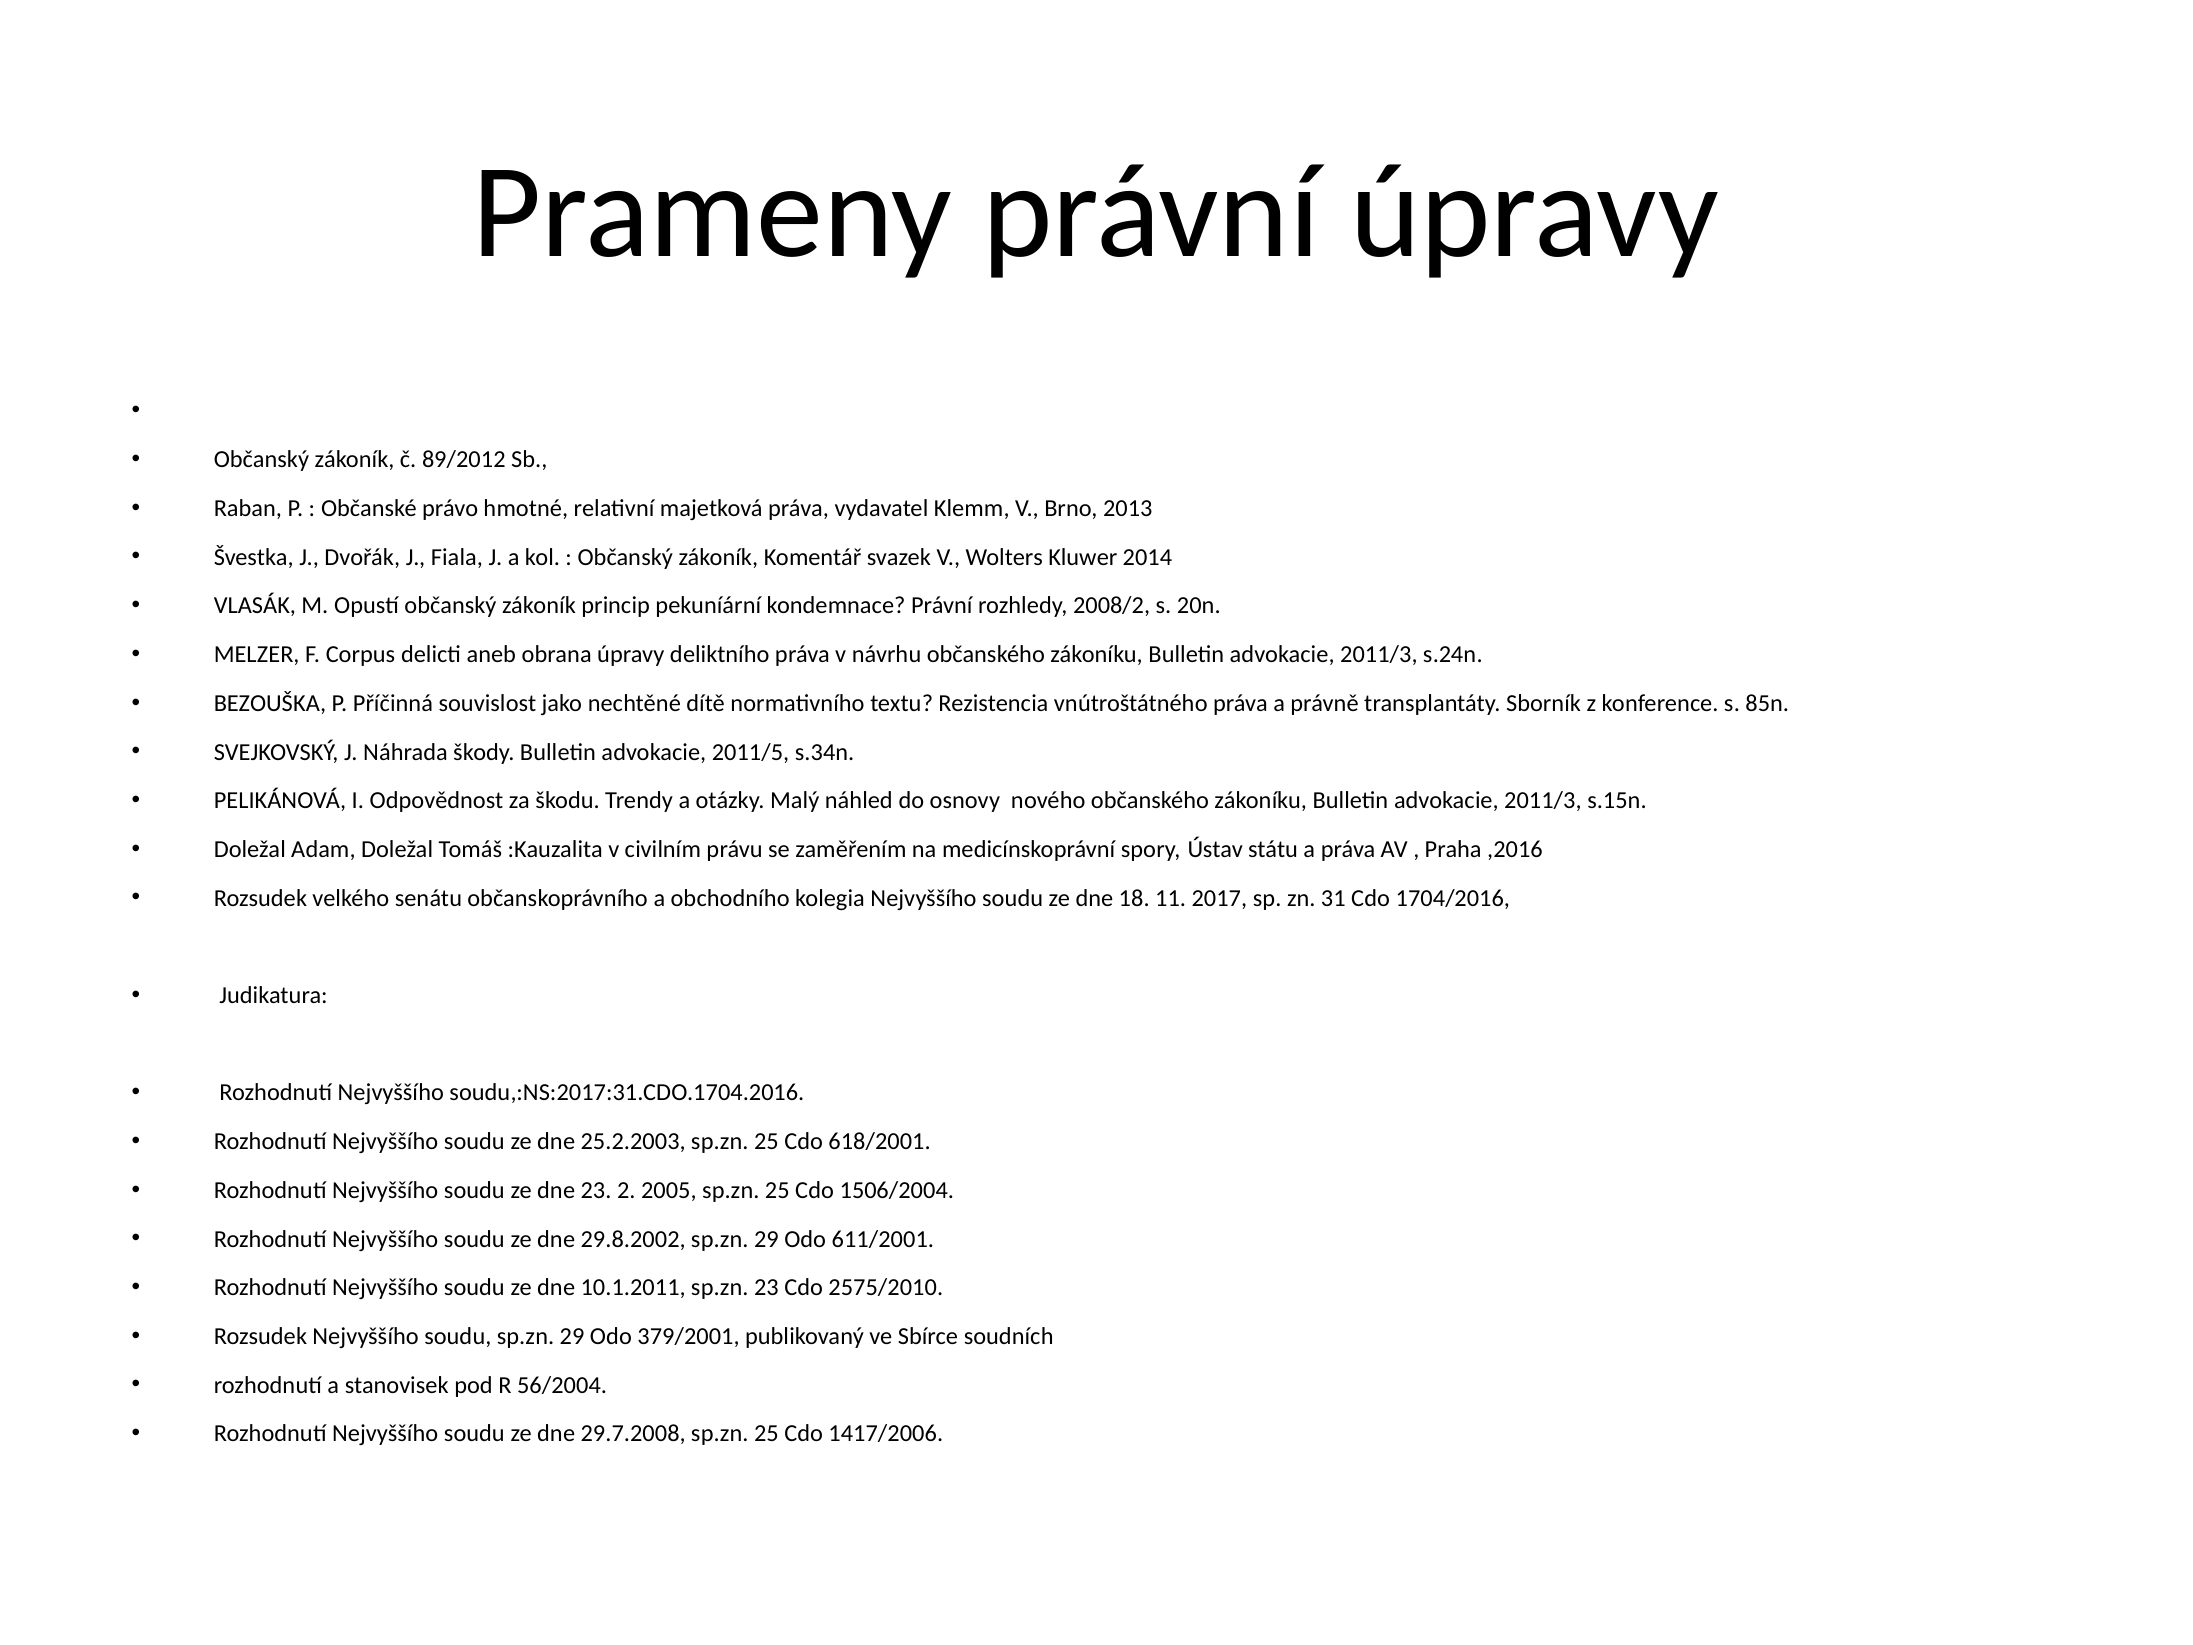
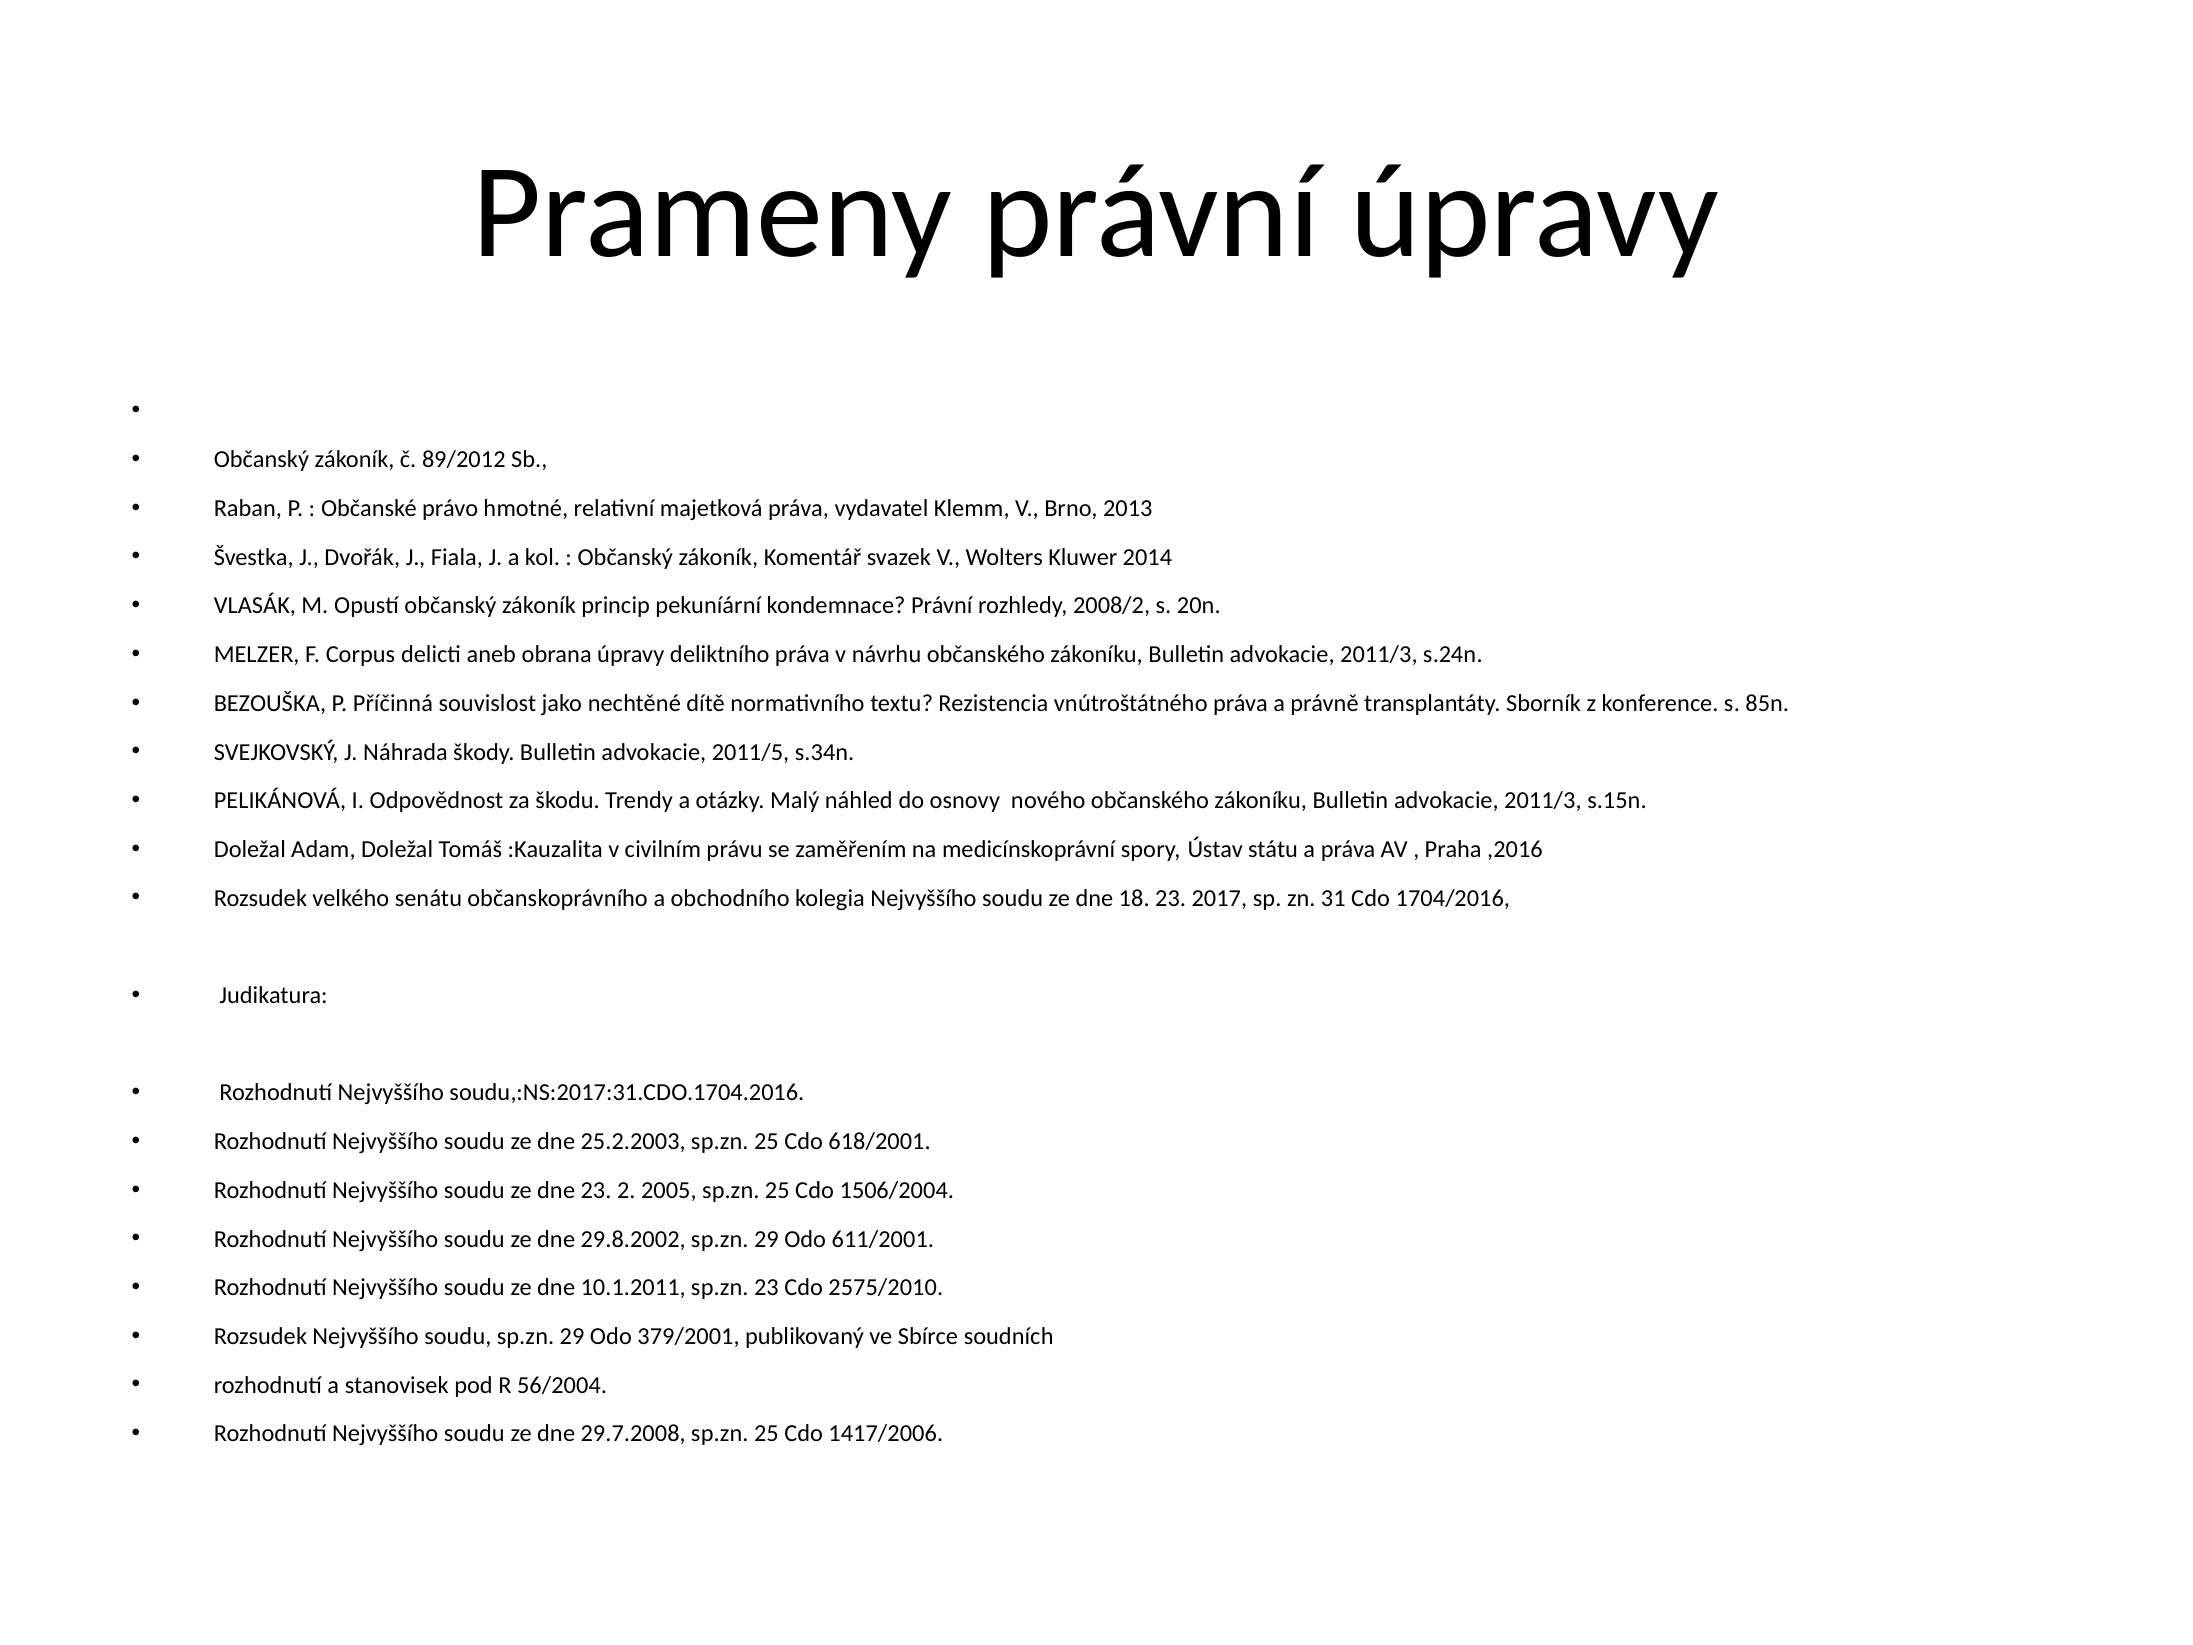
18 11: 11 -> 23 (1171, 898)
